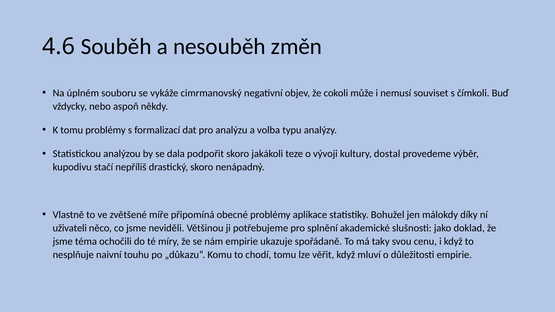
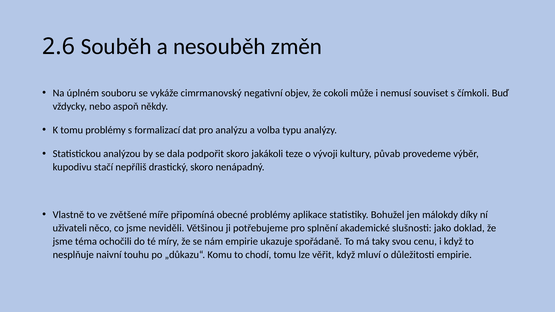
4.6: 4.6 -> 2.6 (59, 47)
dostal: dostal -> půvab (387, 154)
